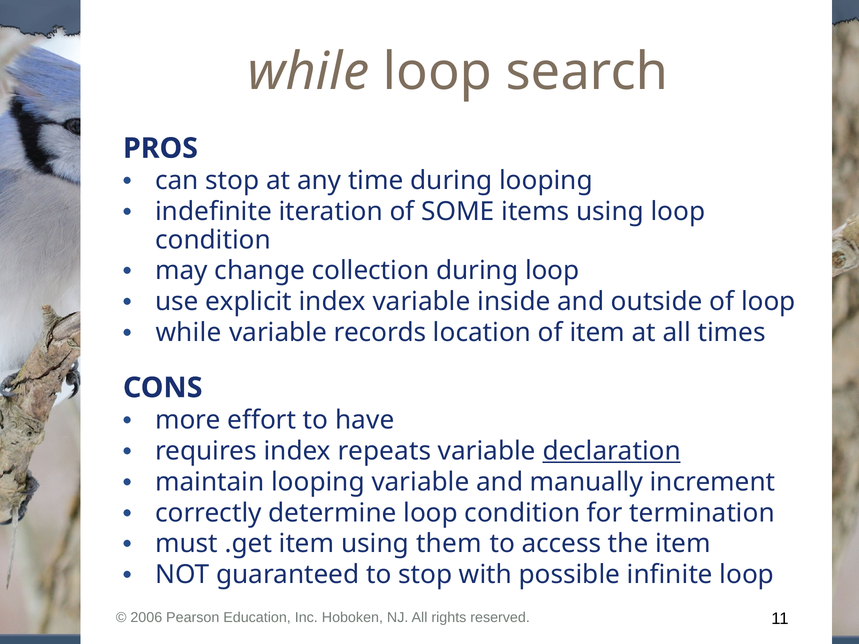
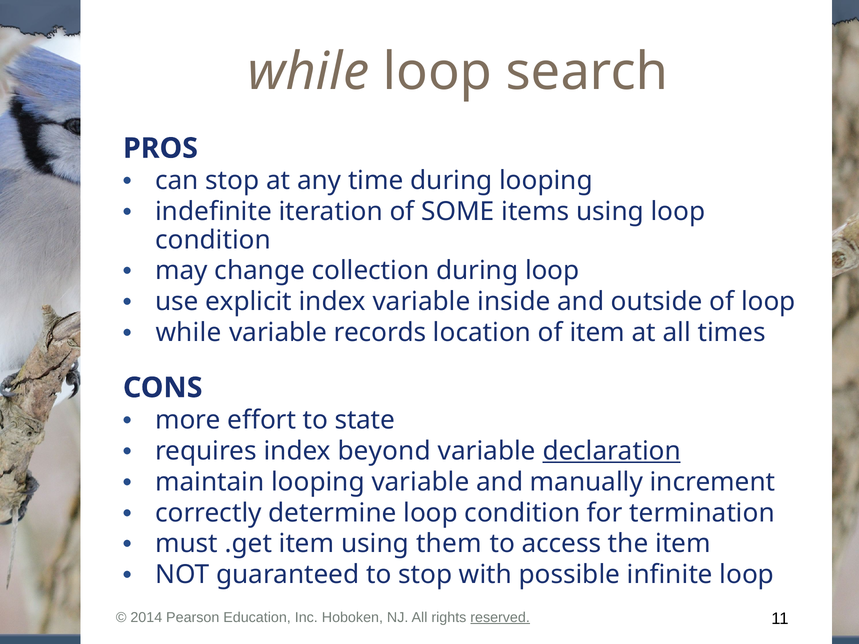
have: have -> state (365, 420)
repeats: repeats -> beyond (384, 451)
2006: 2006 -> 2014 (146, 618)
reserved underline: none -> present (500, 618)
